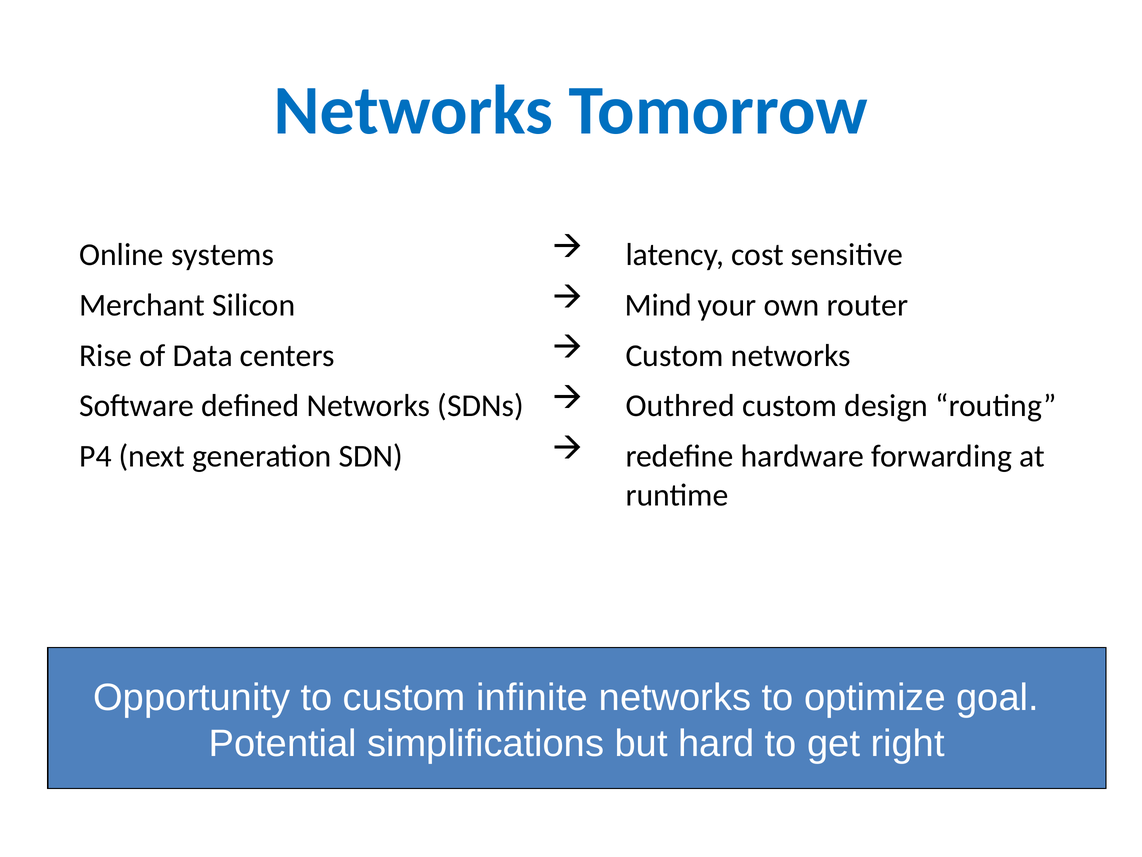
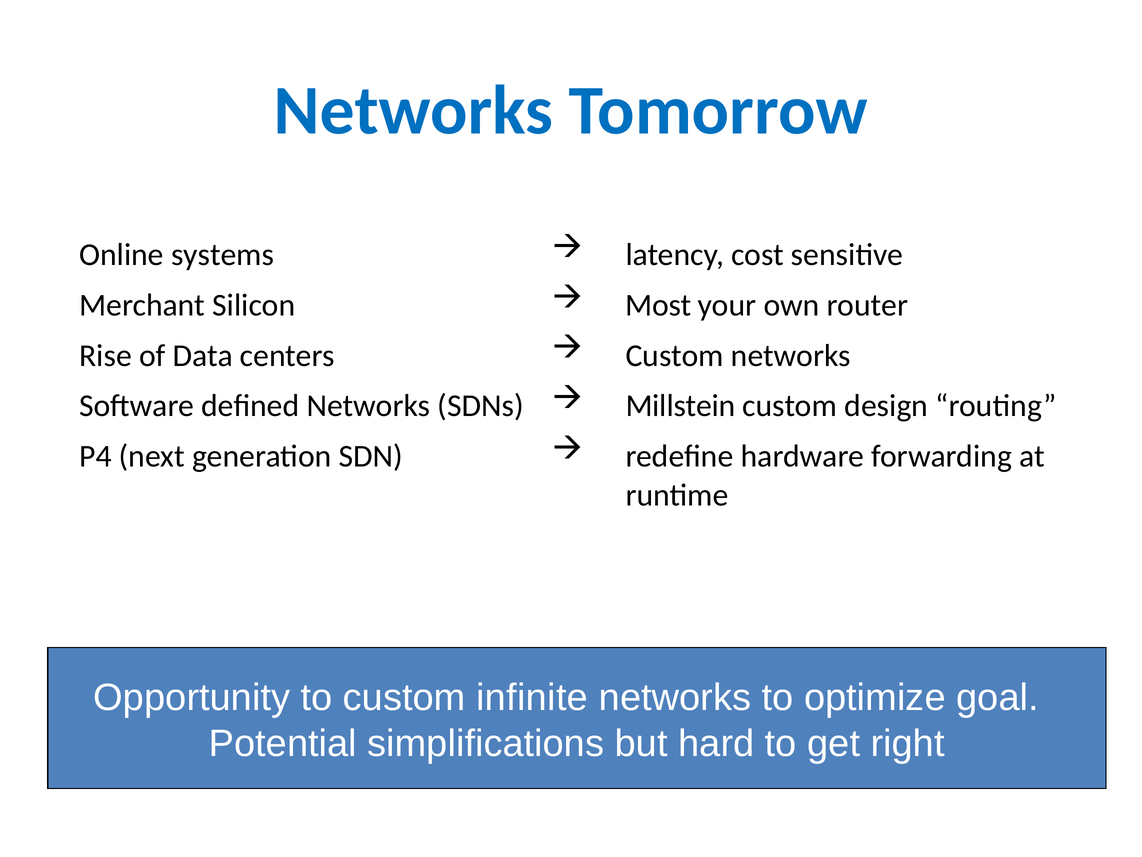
Mind: Mind -> Most (658, 305)
Outhred: Outhred -> Millstein (680, 406)
